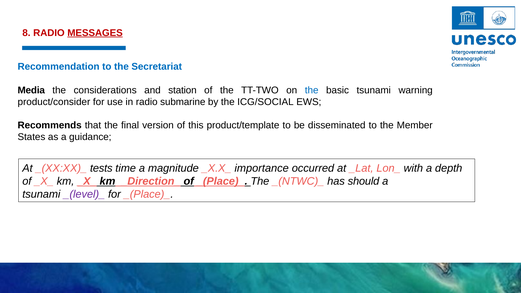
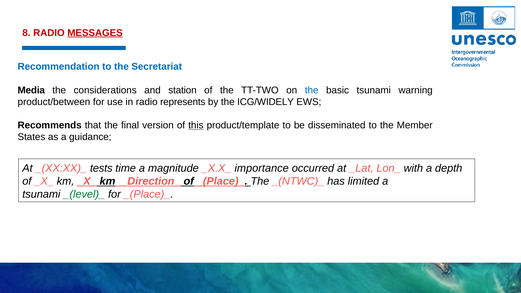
product/consider: product/consider -> product/between (54, 102)
submarine: submarine -> represents (183, 102)
ICG/SOCIAL: ICG/SOCIAL -> ICG/WIDELY (266, 102)
this underline: none -> present (196, 125)
should: should -> limited (363, 181)
_(level)_ colour: purple -> green (84, 194)
